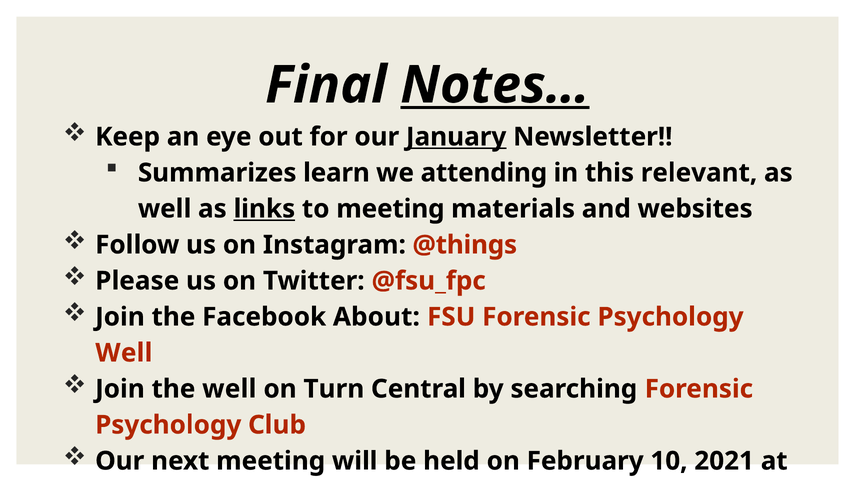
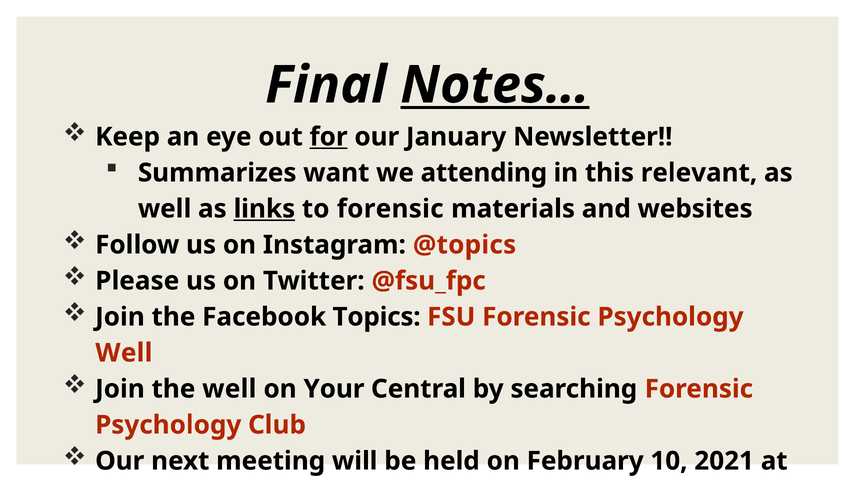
for underline: none -> present (329, 137)
January underline: present -> none (456, 137)
learn: learn -> want (336, 173)
to meeting: meeting -> forensic (390, 209)
@things: @things -> @topics (465, 245)
About: About -> Topics (377, 317)
Turn: Turn -> Your (334, 389)
